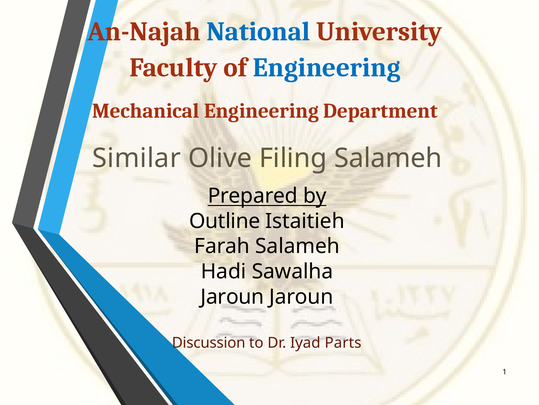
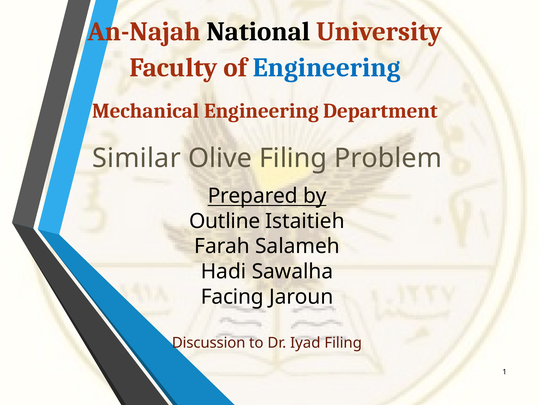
National colour: blue -> black (258, 31)
Filing Salameh: Salameh -> Problem (388, 158)
Jaroun: Jaroun -> Facing (232, 296)
Iyad Parts: Parts -> Filing (343, 342)
